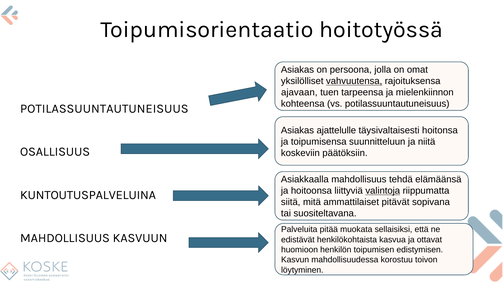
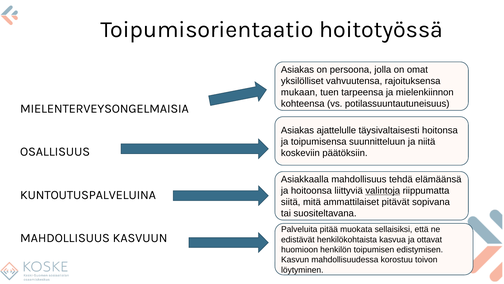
vahvuutensa underline: present -> none (354, 81)
ajavaan: ajavaan -> mukaan (299, 92)
POTILASSUUNTAUTUNEISUUS: POTILASSUUNTAUTUNEISUUS -> MIELENTERVEYSONGELMAISIA (104, 108)
